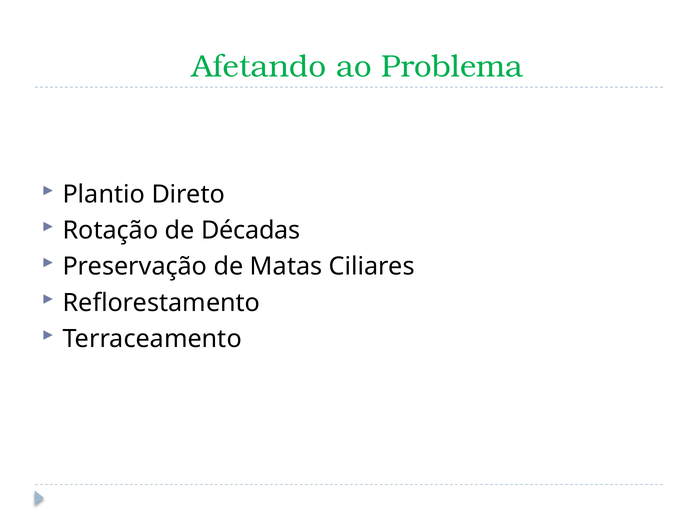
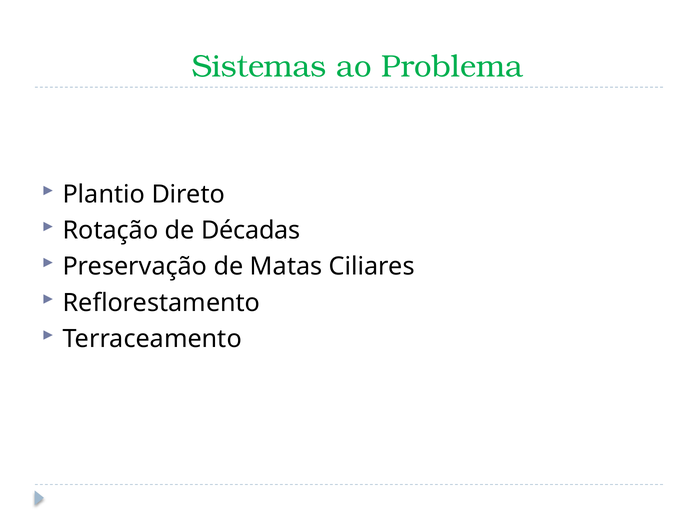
Afetando: Afetando -> Sistemas (259, 67)
